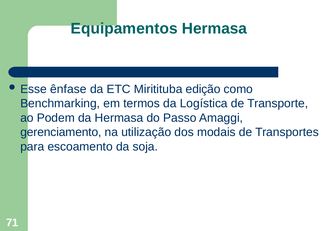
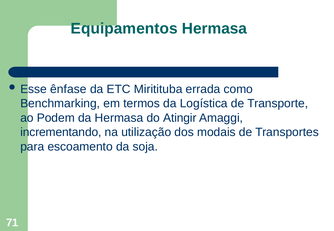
edição: edição -> errada (203, 89)
Passo: Passo -> Atingir (180, 118)
gerenciamento: gerenciamento -> incrementando (61, 132)
